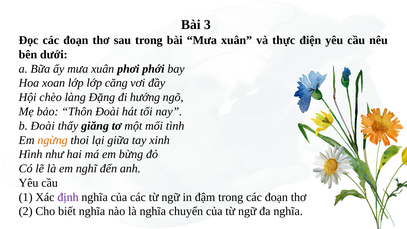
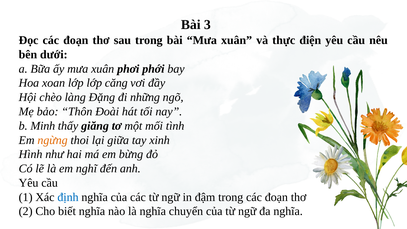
hướng: hướng -> những (145, 97)
b Đoài: Đoài -> Minh (43, 126)
định colour: purple -> blue (68, 197)
